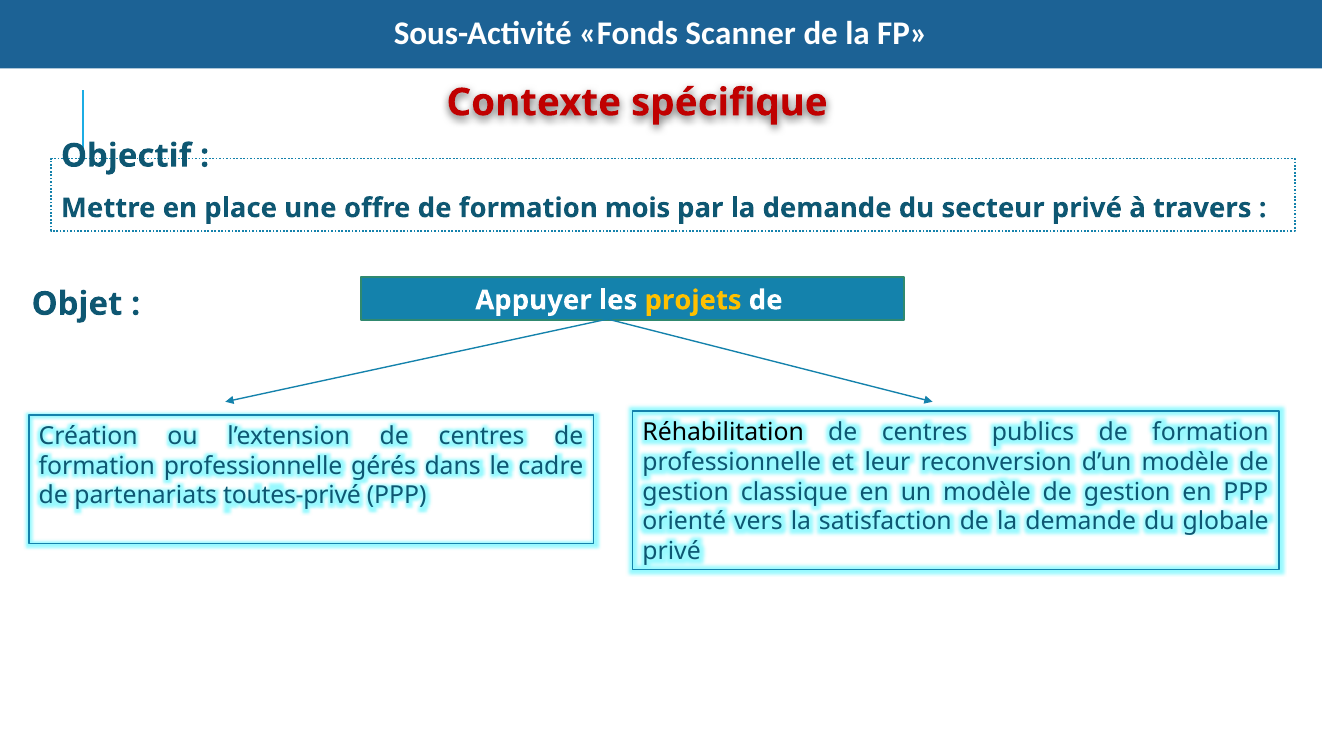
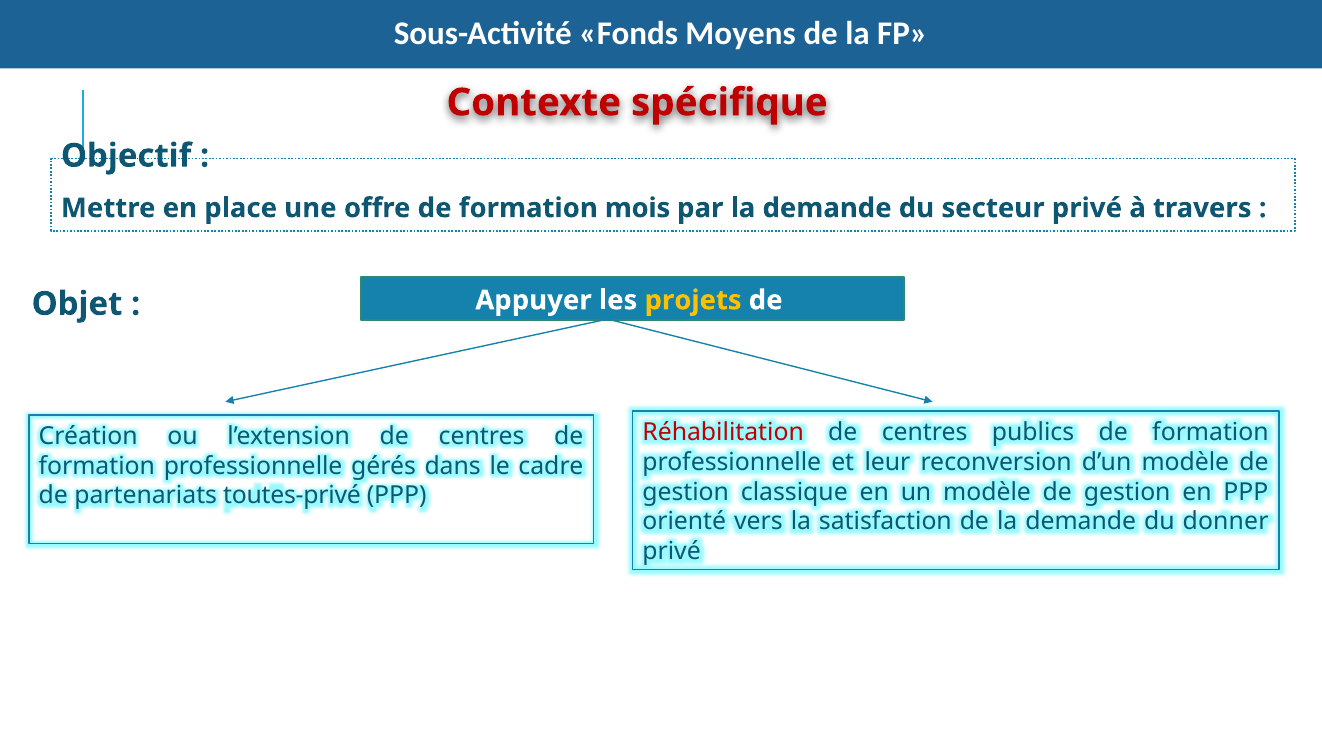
Scanner: Scanner -> Moyens (741, 34)
Réhabilitation colour: black -> red (723, 433)
globale: globale -> donner (1226, 522)
